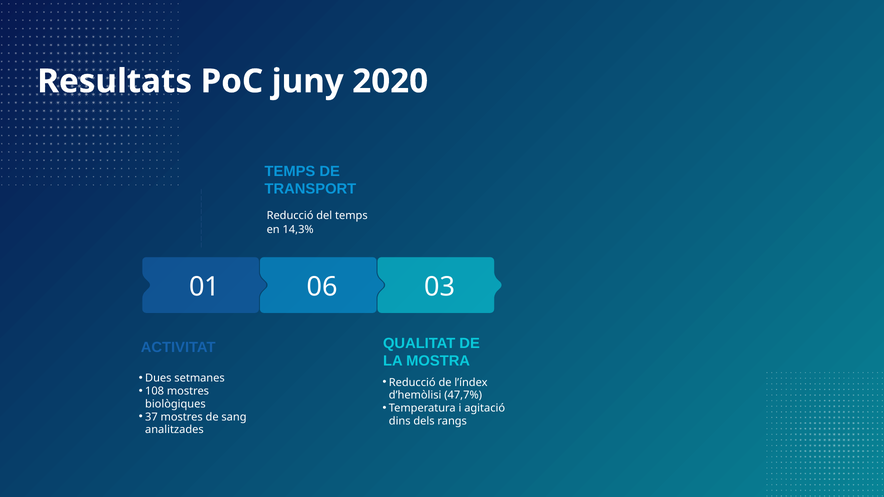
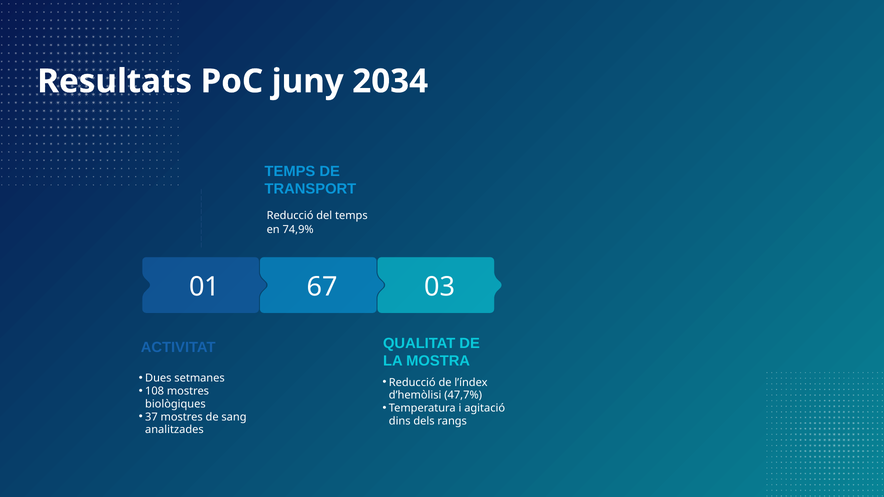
2020: 2020 -> 2034 (390, 81)
14,3%: 14,3% -> 74,9% (298, 230)
06: 06 -> 67 (322, 287)
